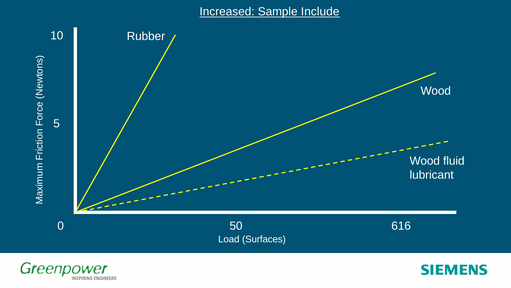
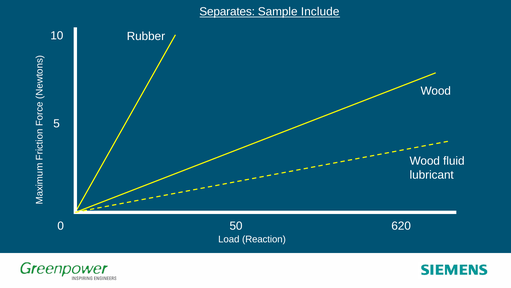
Increased: Increased -> Separates (227, 12)
616: 616 -> 620 (401, 225)
Surfaces: Surfaces -> Reaction (264, 239)
